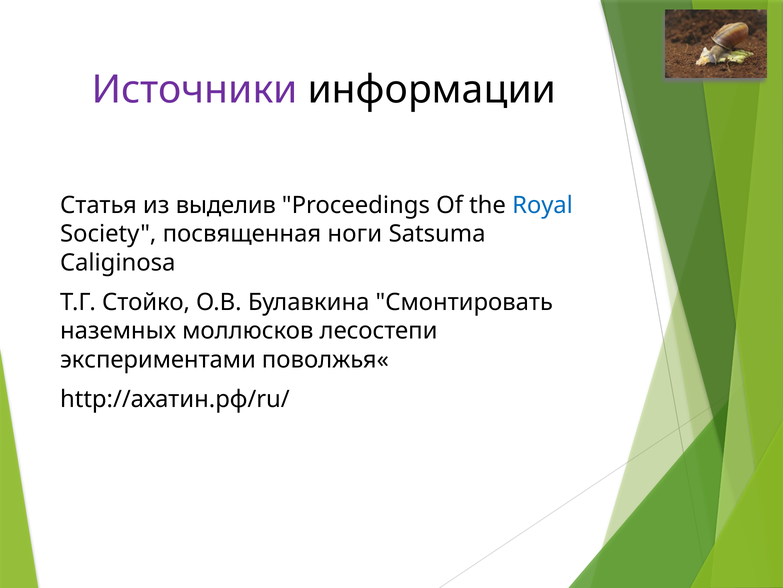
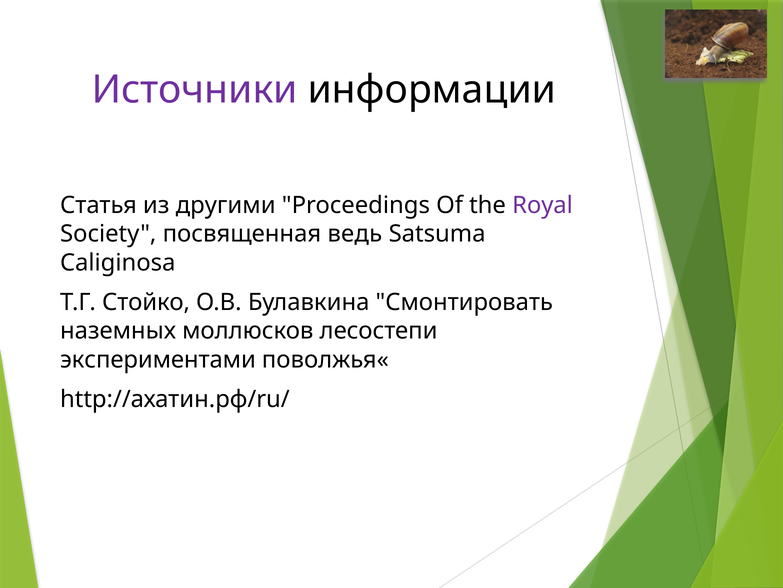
выделив: выделив -> другими (226, 205)
Royal colour: blue -> purple (543, 205)
ноги: ноги -> ведь (355, 234)
